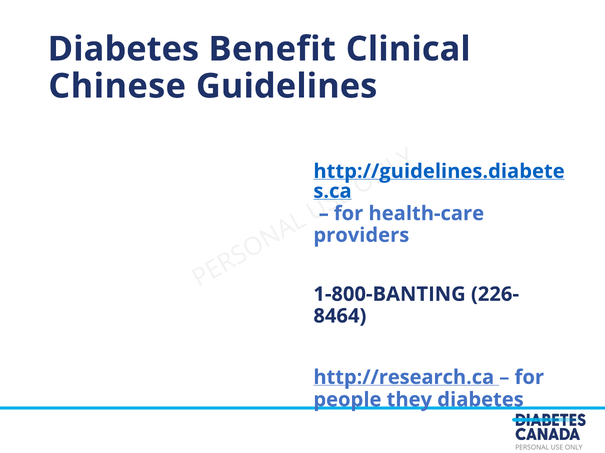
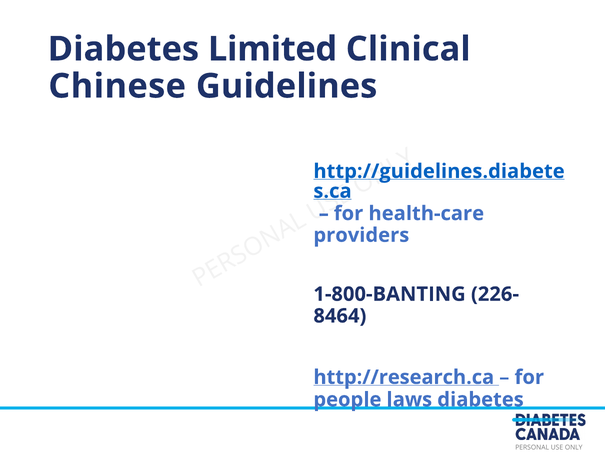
Benefit: Benefit -> Limited (273, 49)
they: they -> laws (409, 400)
